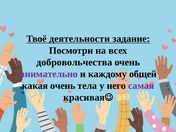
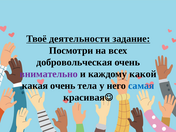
добровольчества: добровольчества -> добровольческая (74, 62)
общей: общей -> какой (143, 74)
самая colour: purple -> blue (141, 86)
